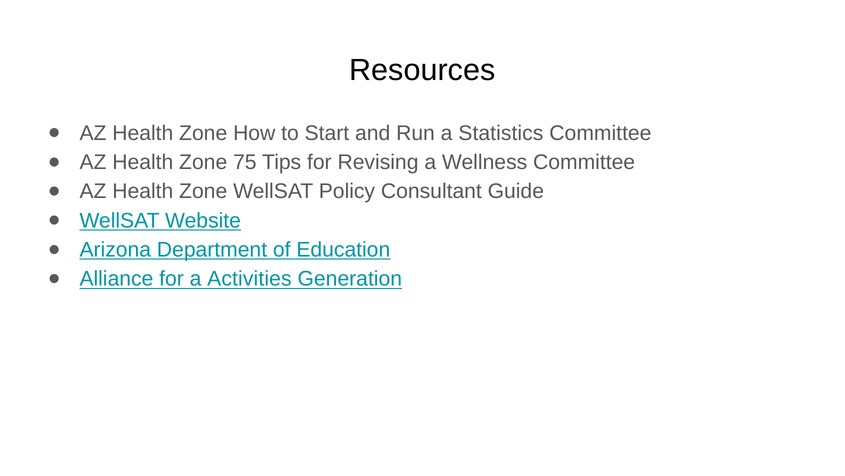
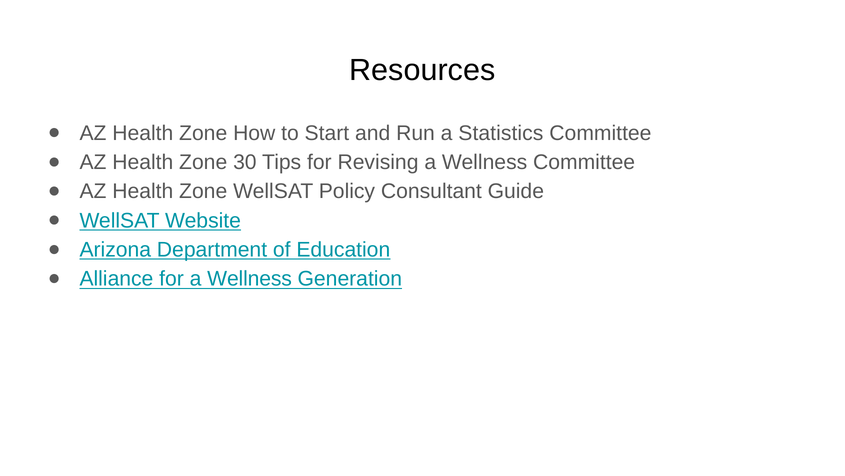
75: 75 -> 30 (245, 162)
for a Activities: Activities -> Wellness (250, 279)
